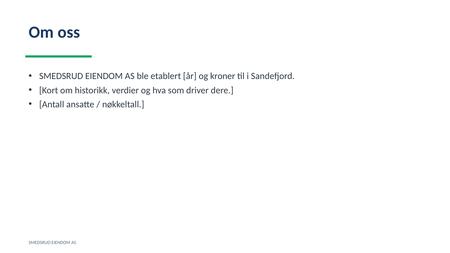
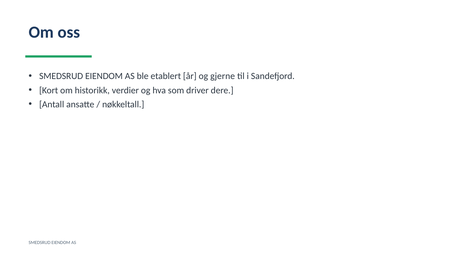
kroner: kroner -> gjerne (223, 76)
